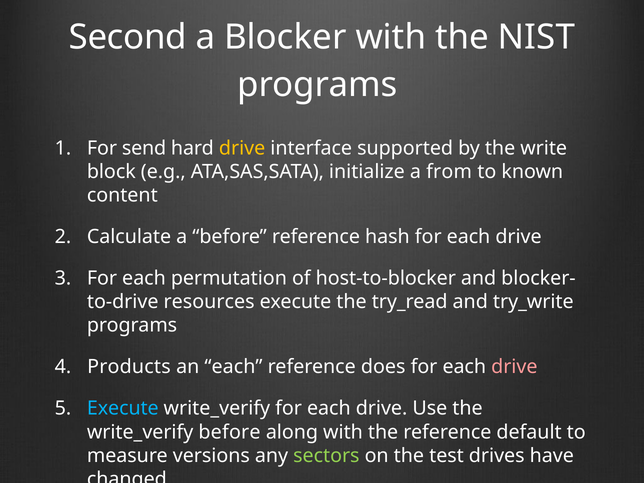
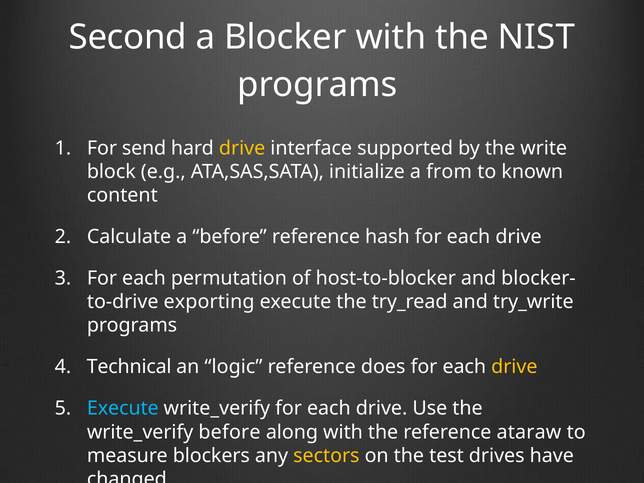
resources: resources -> exporting (209, 302)
Products: Products -> Technical (129, 367)
an each: each -> logic (234, 367)
drive colour: pink -> yellow (514, 367)
default: default -> ataraw (529, 432)
versions: versions -> blockers (211, 456)
sectors colour: light green -> yellow (326, 456)
